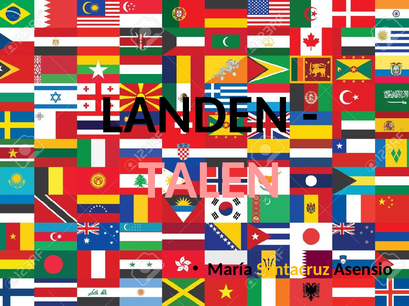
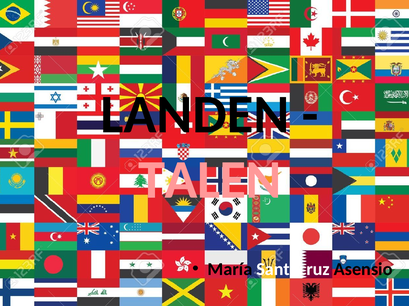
Santacruz colour: yellow -> white (293, 270)
